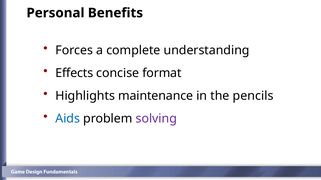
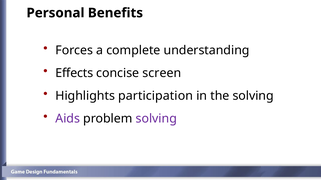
format: format -> screen (162, 73)
maintenance: maintenance -> participation (156, 96)
the pencils: pencils -> solving (253, 96)
Aids colour: blue -> purple (68, 119)
